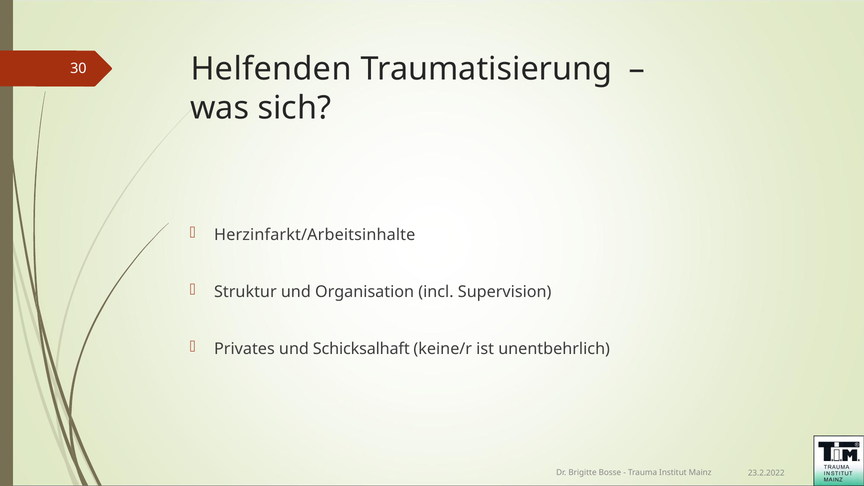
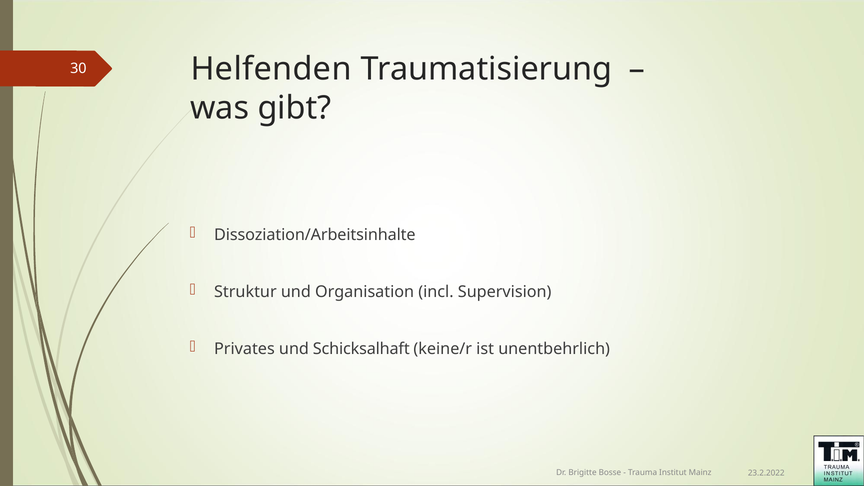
sich: sich -> gibt (294, 108)
Herzinfarkt/Arbeitsinhalte: Herzinfarkt/Arbeitsinhalte -> Dissoziation/Arbeitsinhalte (315, 235)
